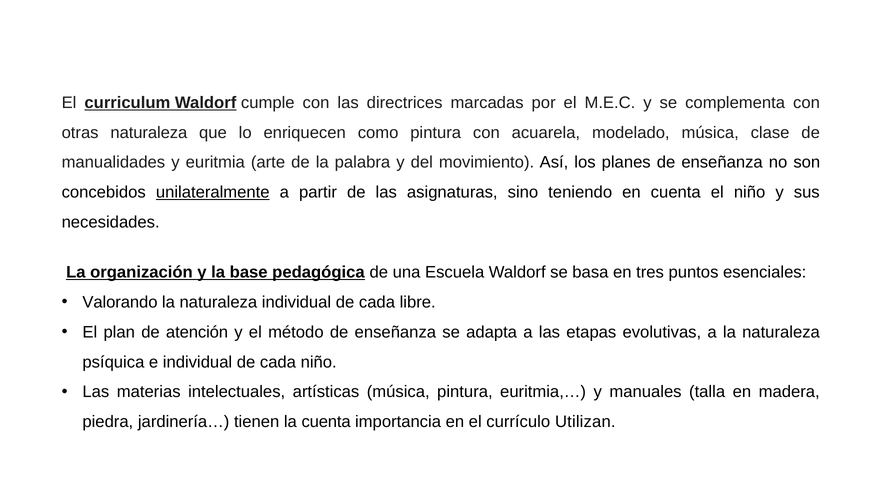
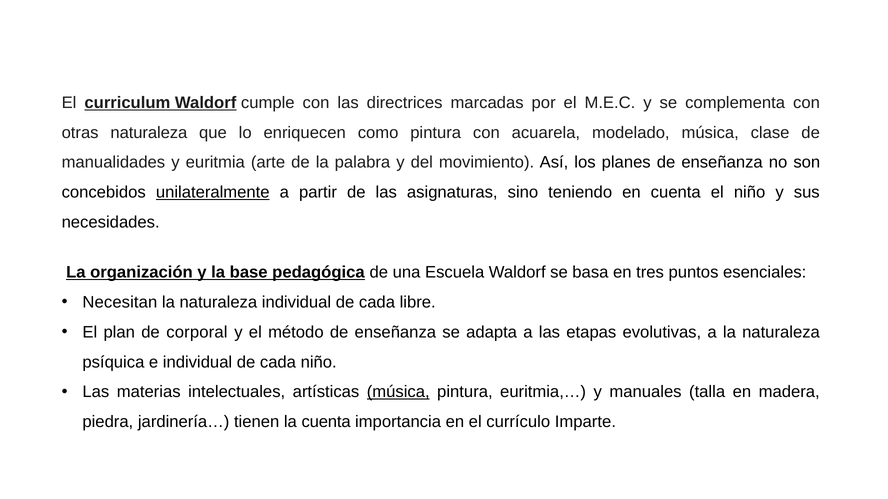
Valorando: Valorando -> Necesitan (120, 302)
atención: atención -> corporal (197, 332)
música underline: none -> present (398, 392)
Utilizan: Utilizan -> Imparte (585, 422)
